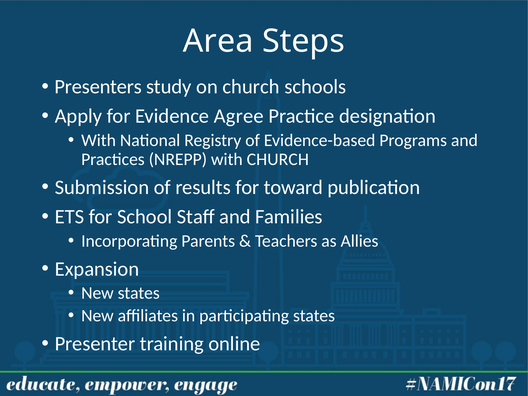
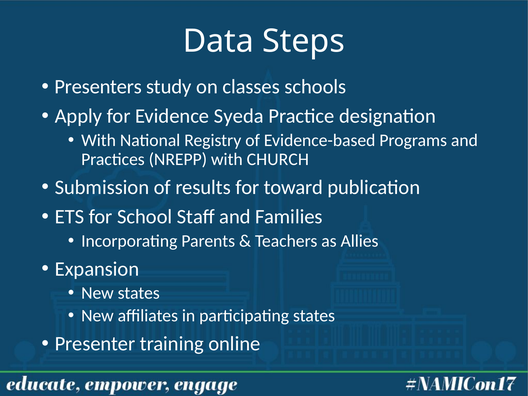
Area: Area -> Data (218, 41)
on church: church -> classes (251, 87)
Agree: Agree -> Syeda (239, 116)
